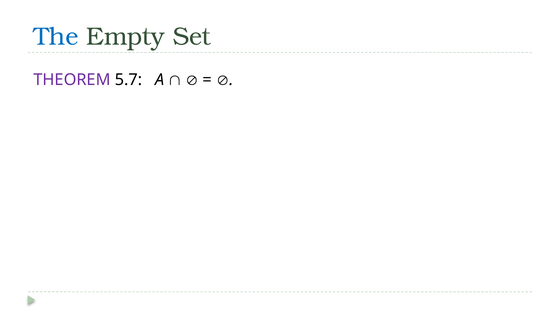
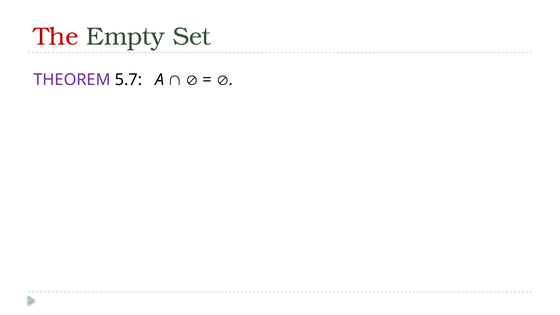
The colour: blue -> red (56, 37)
